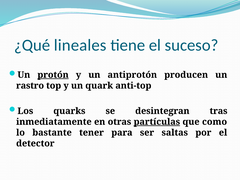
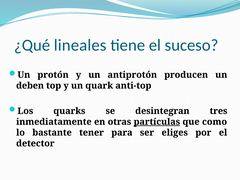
protón underline: present -> none (53, 75)
rastro: rastro -> deben (30, 86)
tras: tras -> tres (218, 111)
saltas: saltas -> eliges (175, 133)
